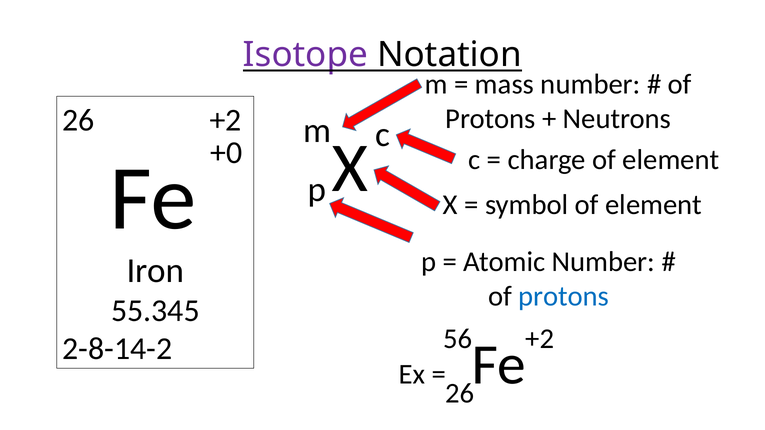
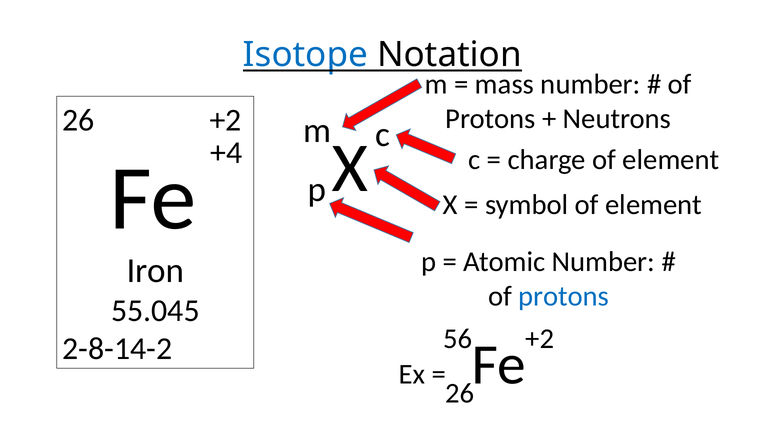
Isotope colour: purple -> blue (305, 55)
+0: +0 -> +4 (226, 153)
55.345: 55.345 -> 55.045 (155, 311)
